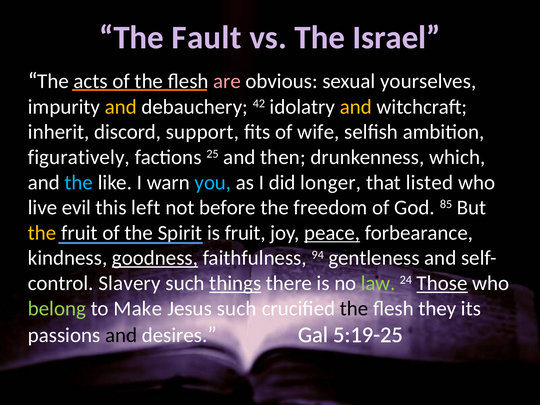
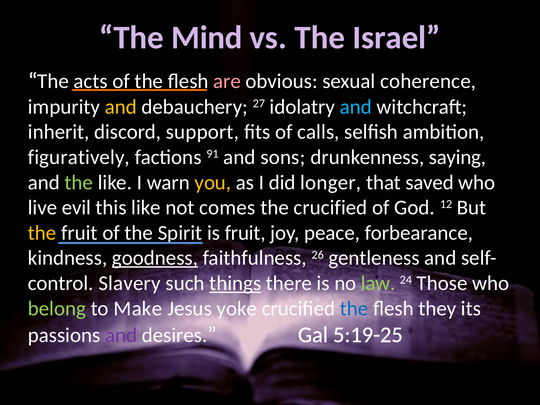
Fault: Fault -> Mind (207, 38)
yourselves: yourselves -> coherence (428, 81)
42: 42 -> 27 (259, 103)
and colour: yellow -> light blue (356, 107)
wife: wife -> calls (318, 132)
25: 25 -> 91 (212, 154)
then: then -> sons (283, 157)
which: which -> saying (457, 157)
the colour: light blue -> light green (79, 182)
you colour: light blue -> yellow (213, 182)
listed: listed -> saved (430, 182)
this left: left -> like (146, 208)
before: before -> comes (227, 208)
the freedom: freedom -> crucified (330, 208)
85: 85 -> 12 (446, 204)
peace underline: present -> none (332, 233)
94: 94 -> 26 (318, 255)
Those underline: present -> none (442, 283)
Jesus such: such -> yoke (237, 308)
the colour: black -> blue (354, 308)
and colour: black -> purple (121, 335)
